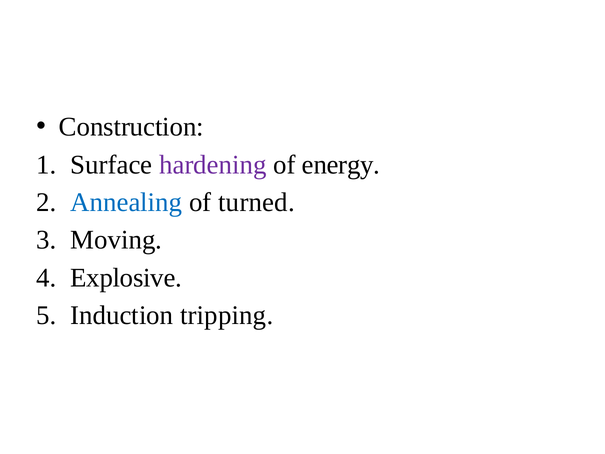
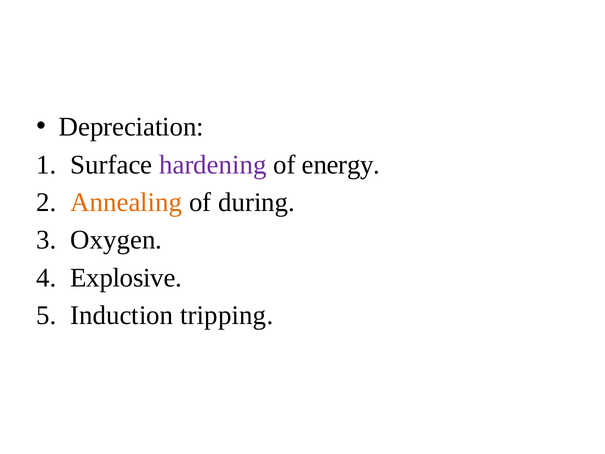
Construction: Construction -> Depreciation (131, 127)
Annealing colour: blue -> orange (126, 202)
turned: turned -> during (257, 202)
Moving: Moving -> Oxygen (116, 240)
